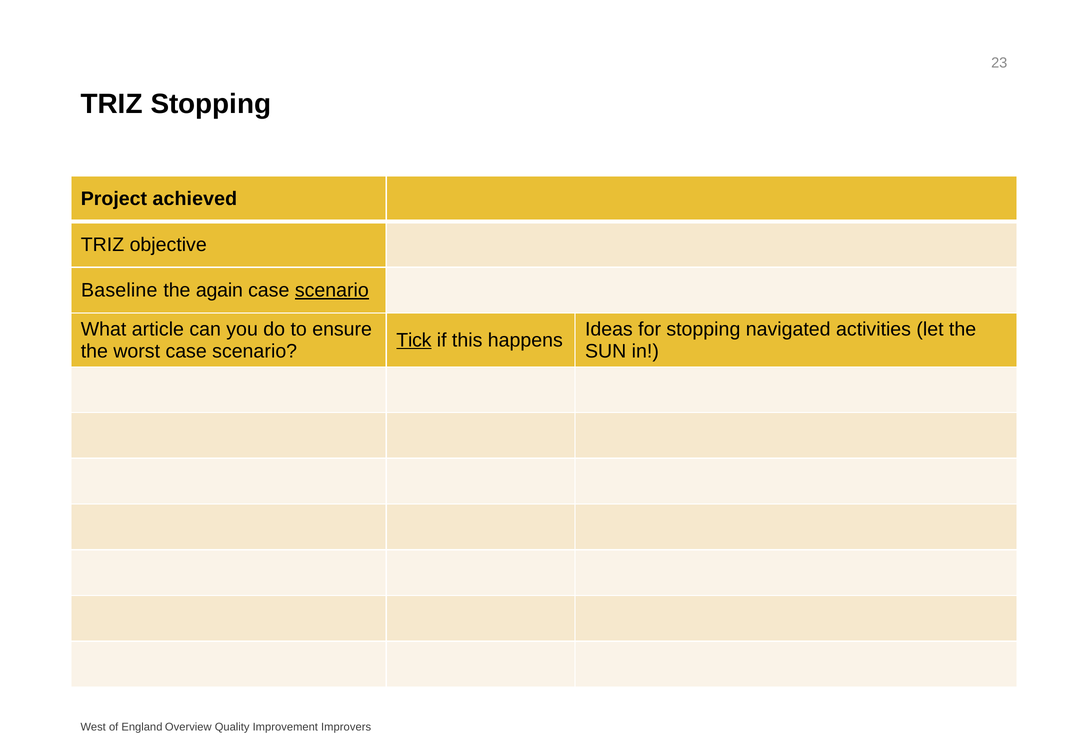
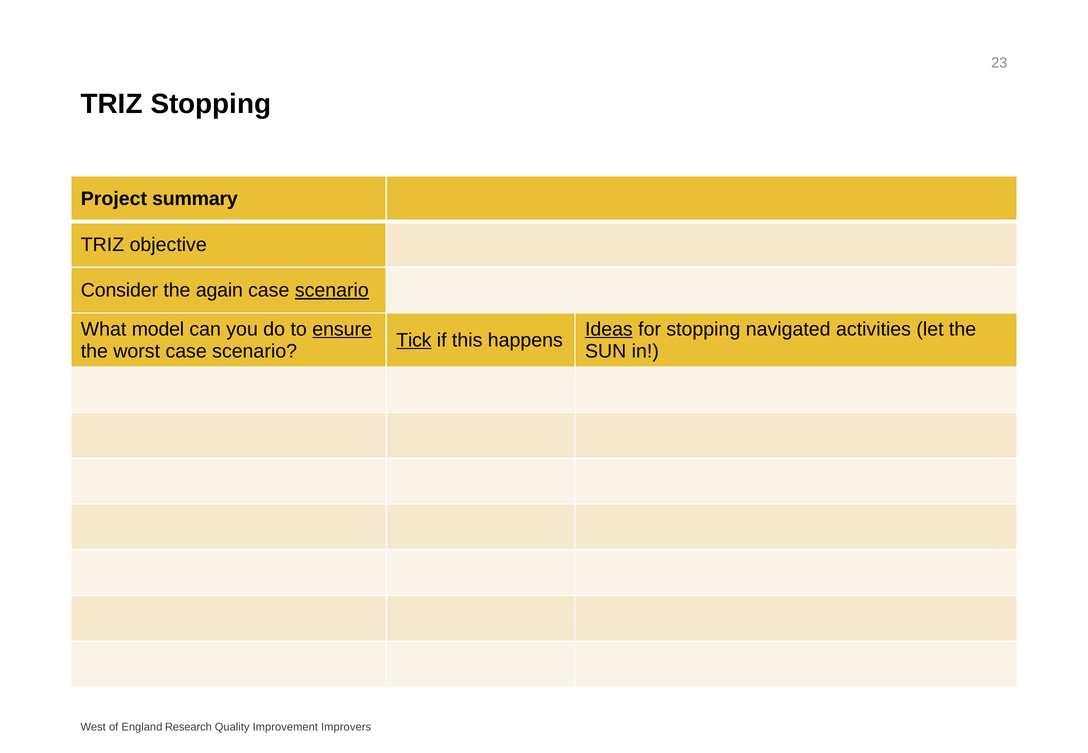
achieved: achieved -> summary (195, 199)
Baseline: Baseline -> Consider (119, 290)
article: article -> model (158, 329)
ensure underline: none -> present (342, 329)
Ideas underline: none -> present (609, 329)
Overview: Overview -> Research (188, 727)
